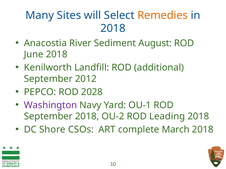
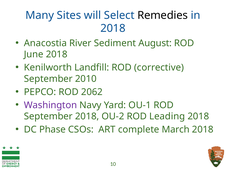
Remedies colour: orange -> black (163, 15)
additional: additional -> corrective (159, 68)
2012: 2012 -> 2010 (86, 79)
2028: 2028 -> 2062 (92, 92)
Shore: Shore -> Phase (52, 130)
